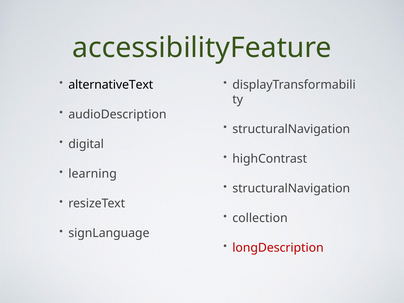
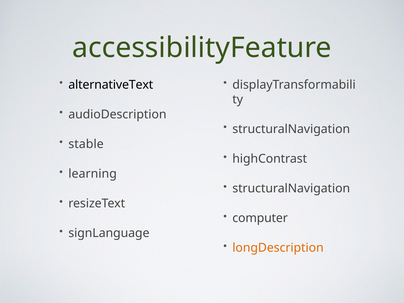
digital: digital -> stable (86, 144)
collection: collection -> computer (260, 218)
longDescription colour: red -> orange (278, 248)
